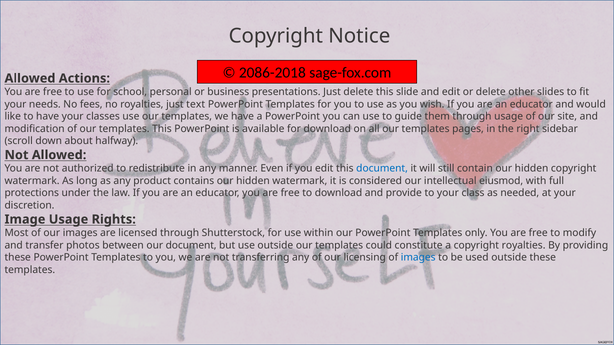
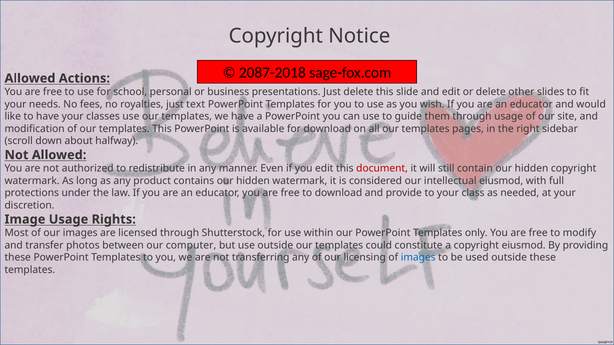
2086-2018: 2086-2018 -> 2087-2018 (272, 73)
document colour: blue -> red (382, 169)
our document: document -> computer (191, 246)
copyright royalties: royalties -> eiusmod (524, 246)
